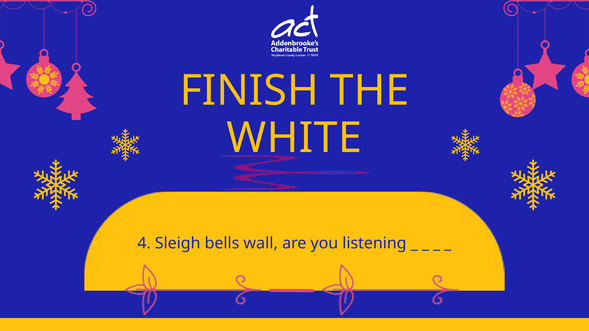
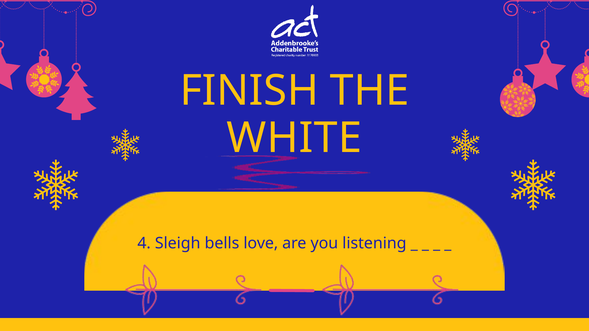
wall: wall -> love (261, 244)
